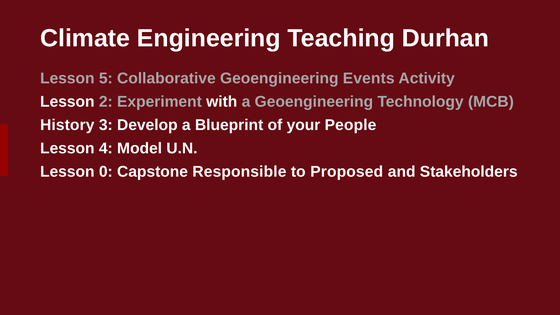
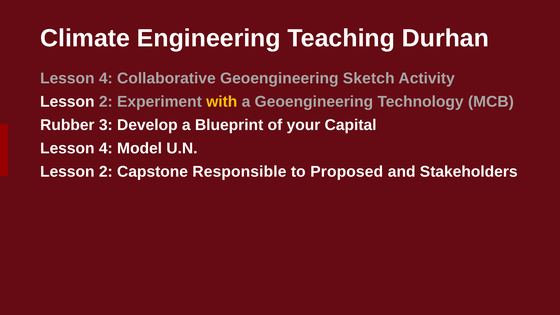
5: 5 -> 4 (106, 79)
Events: Events -> Sketch (369, 79)
with colour: white -> yellow (222, 102)
History: History -> Rubber (67, 125)
People: People -> Capital (351, 125)
0: 0 -> 2 (106, 172)
